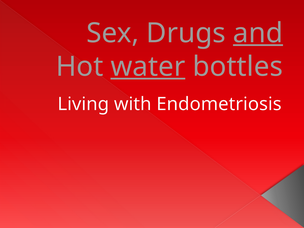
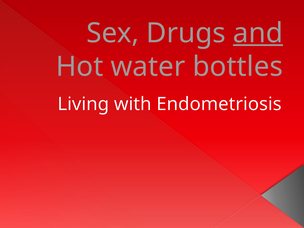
water underline: present -> none (148, 67)
